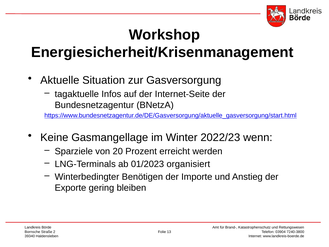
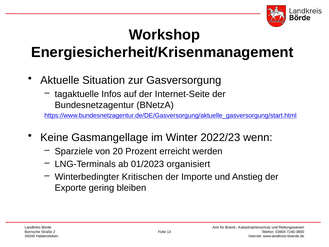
Benötigen: Benötigen -> Kritischen (142, 177)
